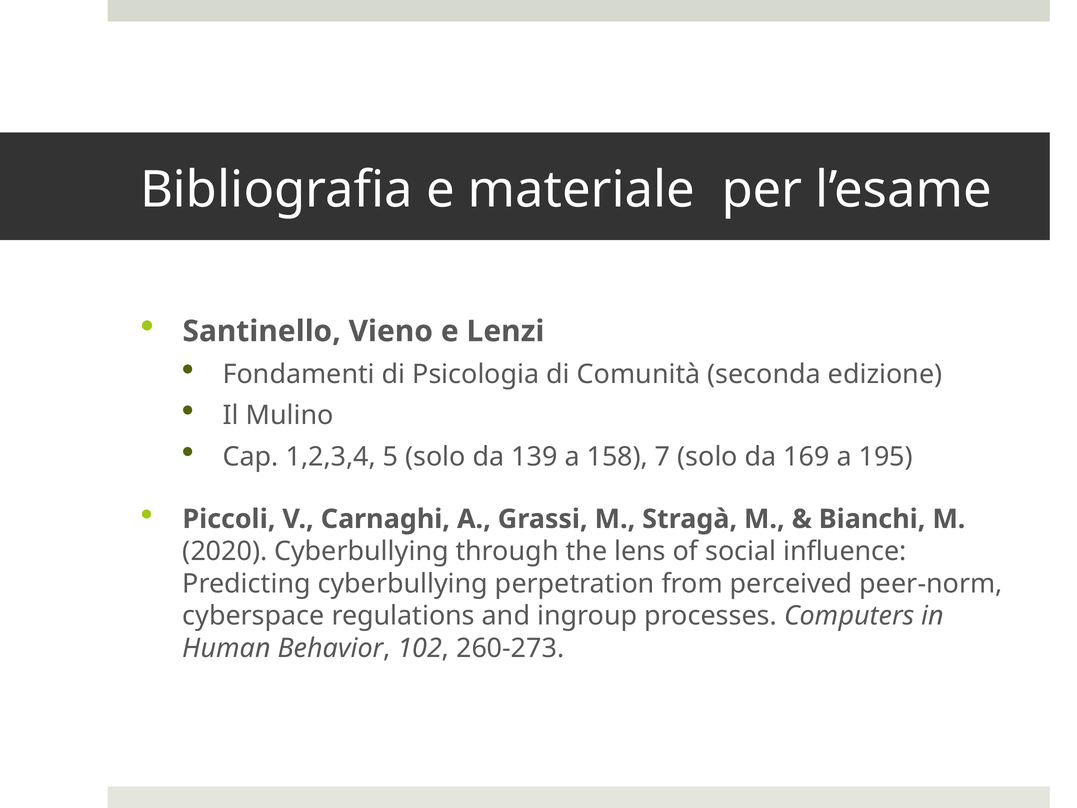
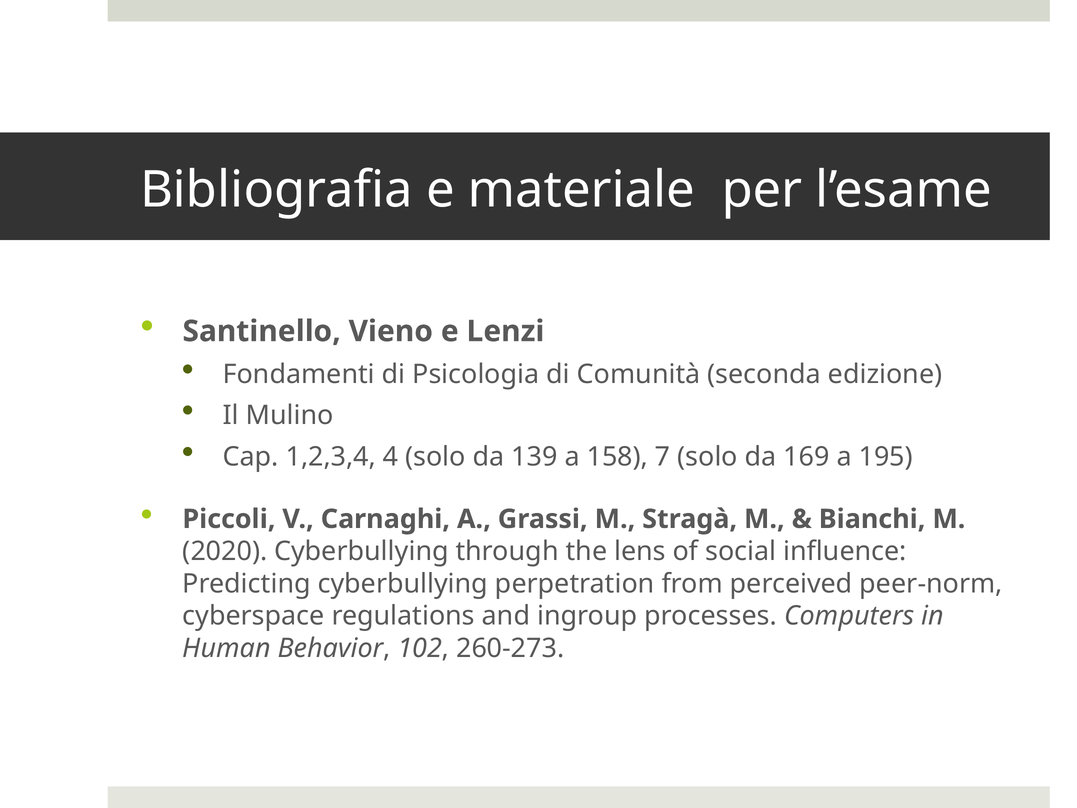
5: 5 -> 4 (391, 457)
